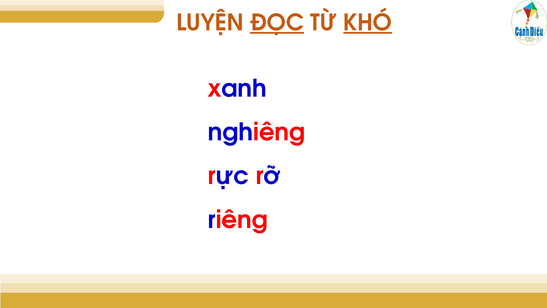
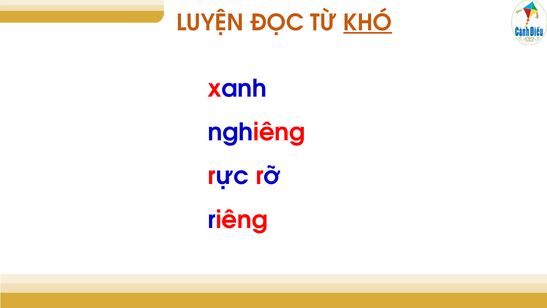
ĐỌC underline: present -> none (277, 23)
